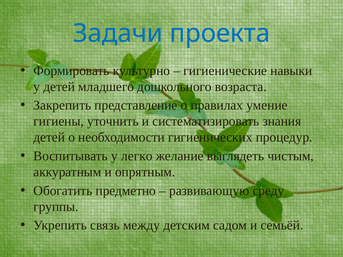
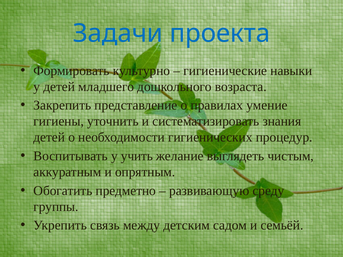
легко: легко -> учить (137, 156)
